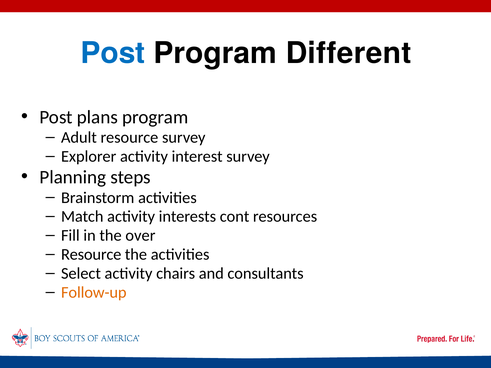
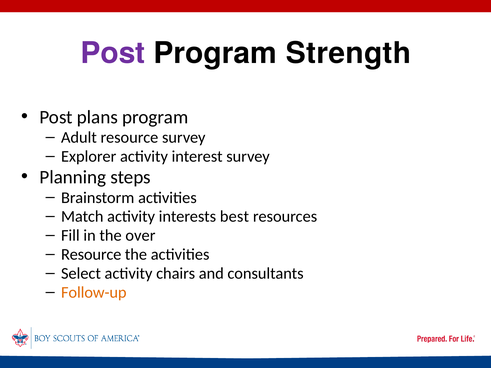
Post colour: blue -> purple (113, 53)
Different: Different -> Strength (349, 53)
cont: cont -> best (234, 217)
